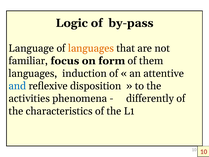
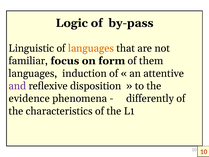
Language: Language -> Linguistic (31, 48)
and colour: blue -> purple (17, 86)
activities: activities -> evidence (29, 98)
